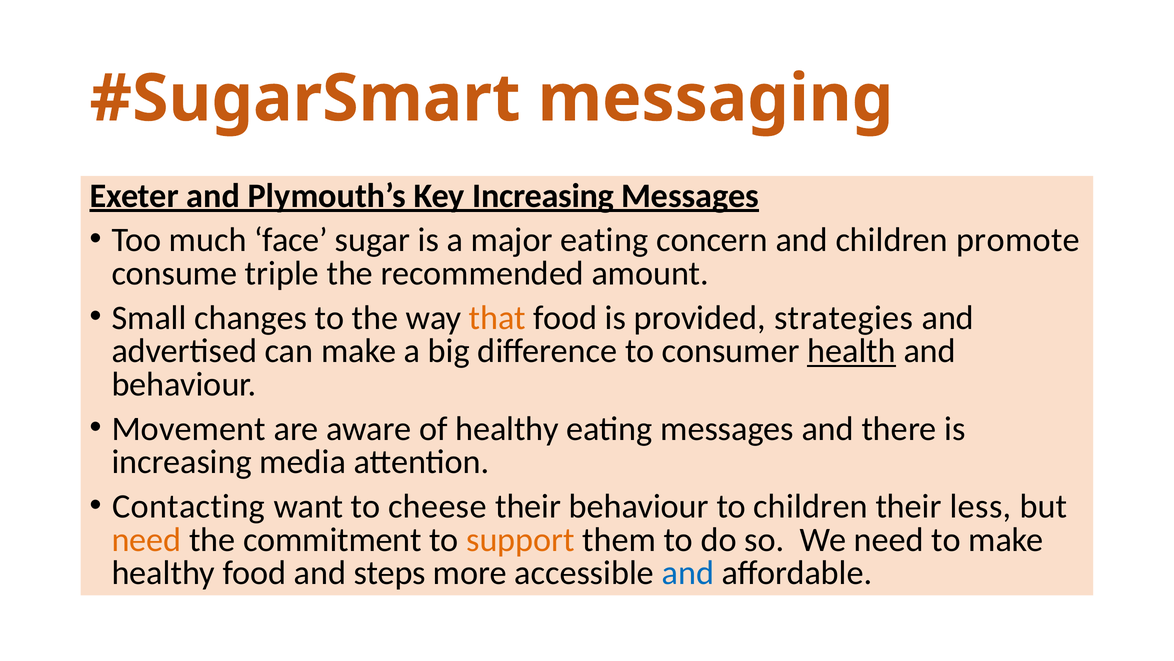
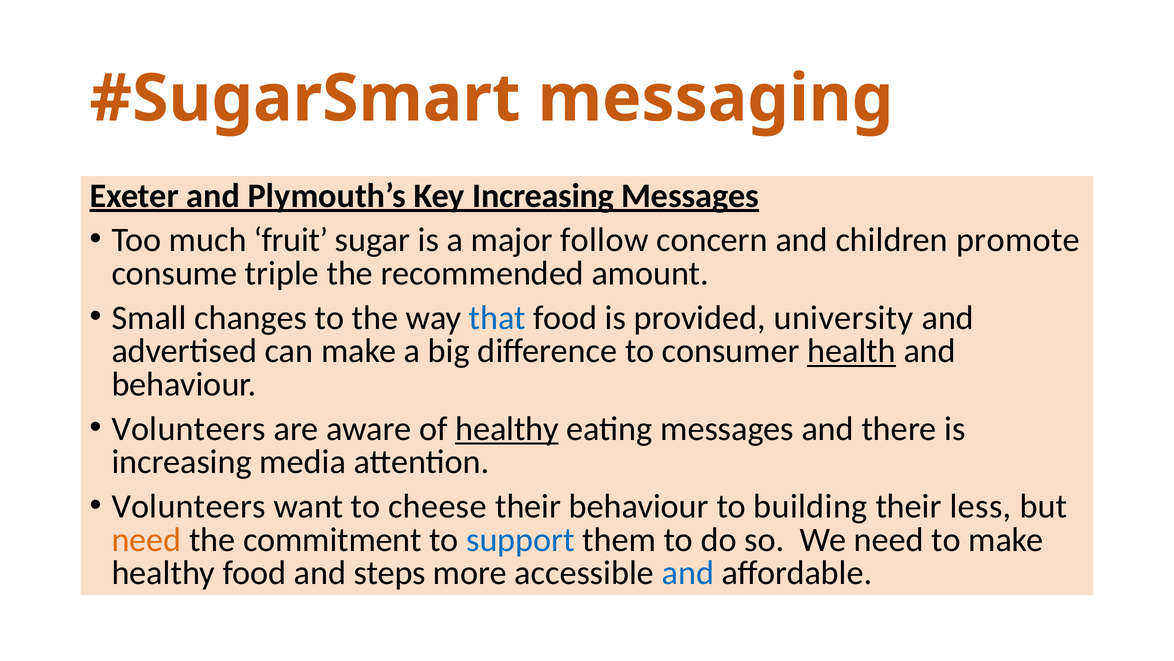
face: face -> fruit (291, 240)
major eating: eating -> follow (604, 240)
that colour: orange -> blue (497, 317)
strategies: strategies -> university (844, 317)
Movement: Movement -> Volunteers (189, 428)
healthy underline: none -> present (507, 428)
Contacting: Contacting -> Volunteers (189, 506)
to children: children -> building (810, 506)
support colour: orange -> blue (520, 539)
